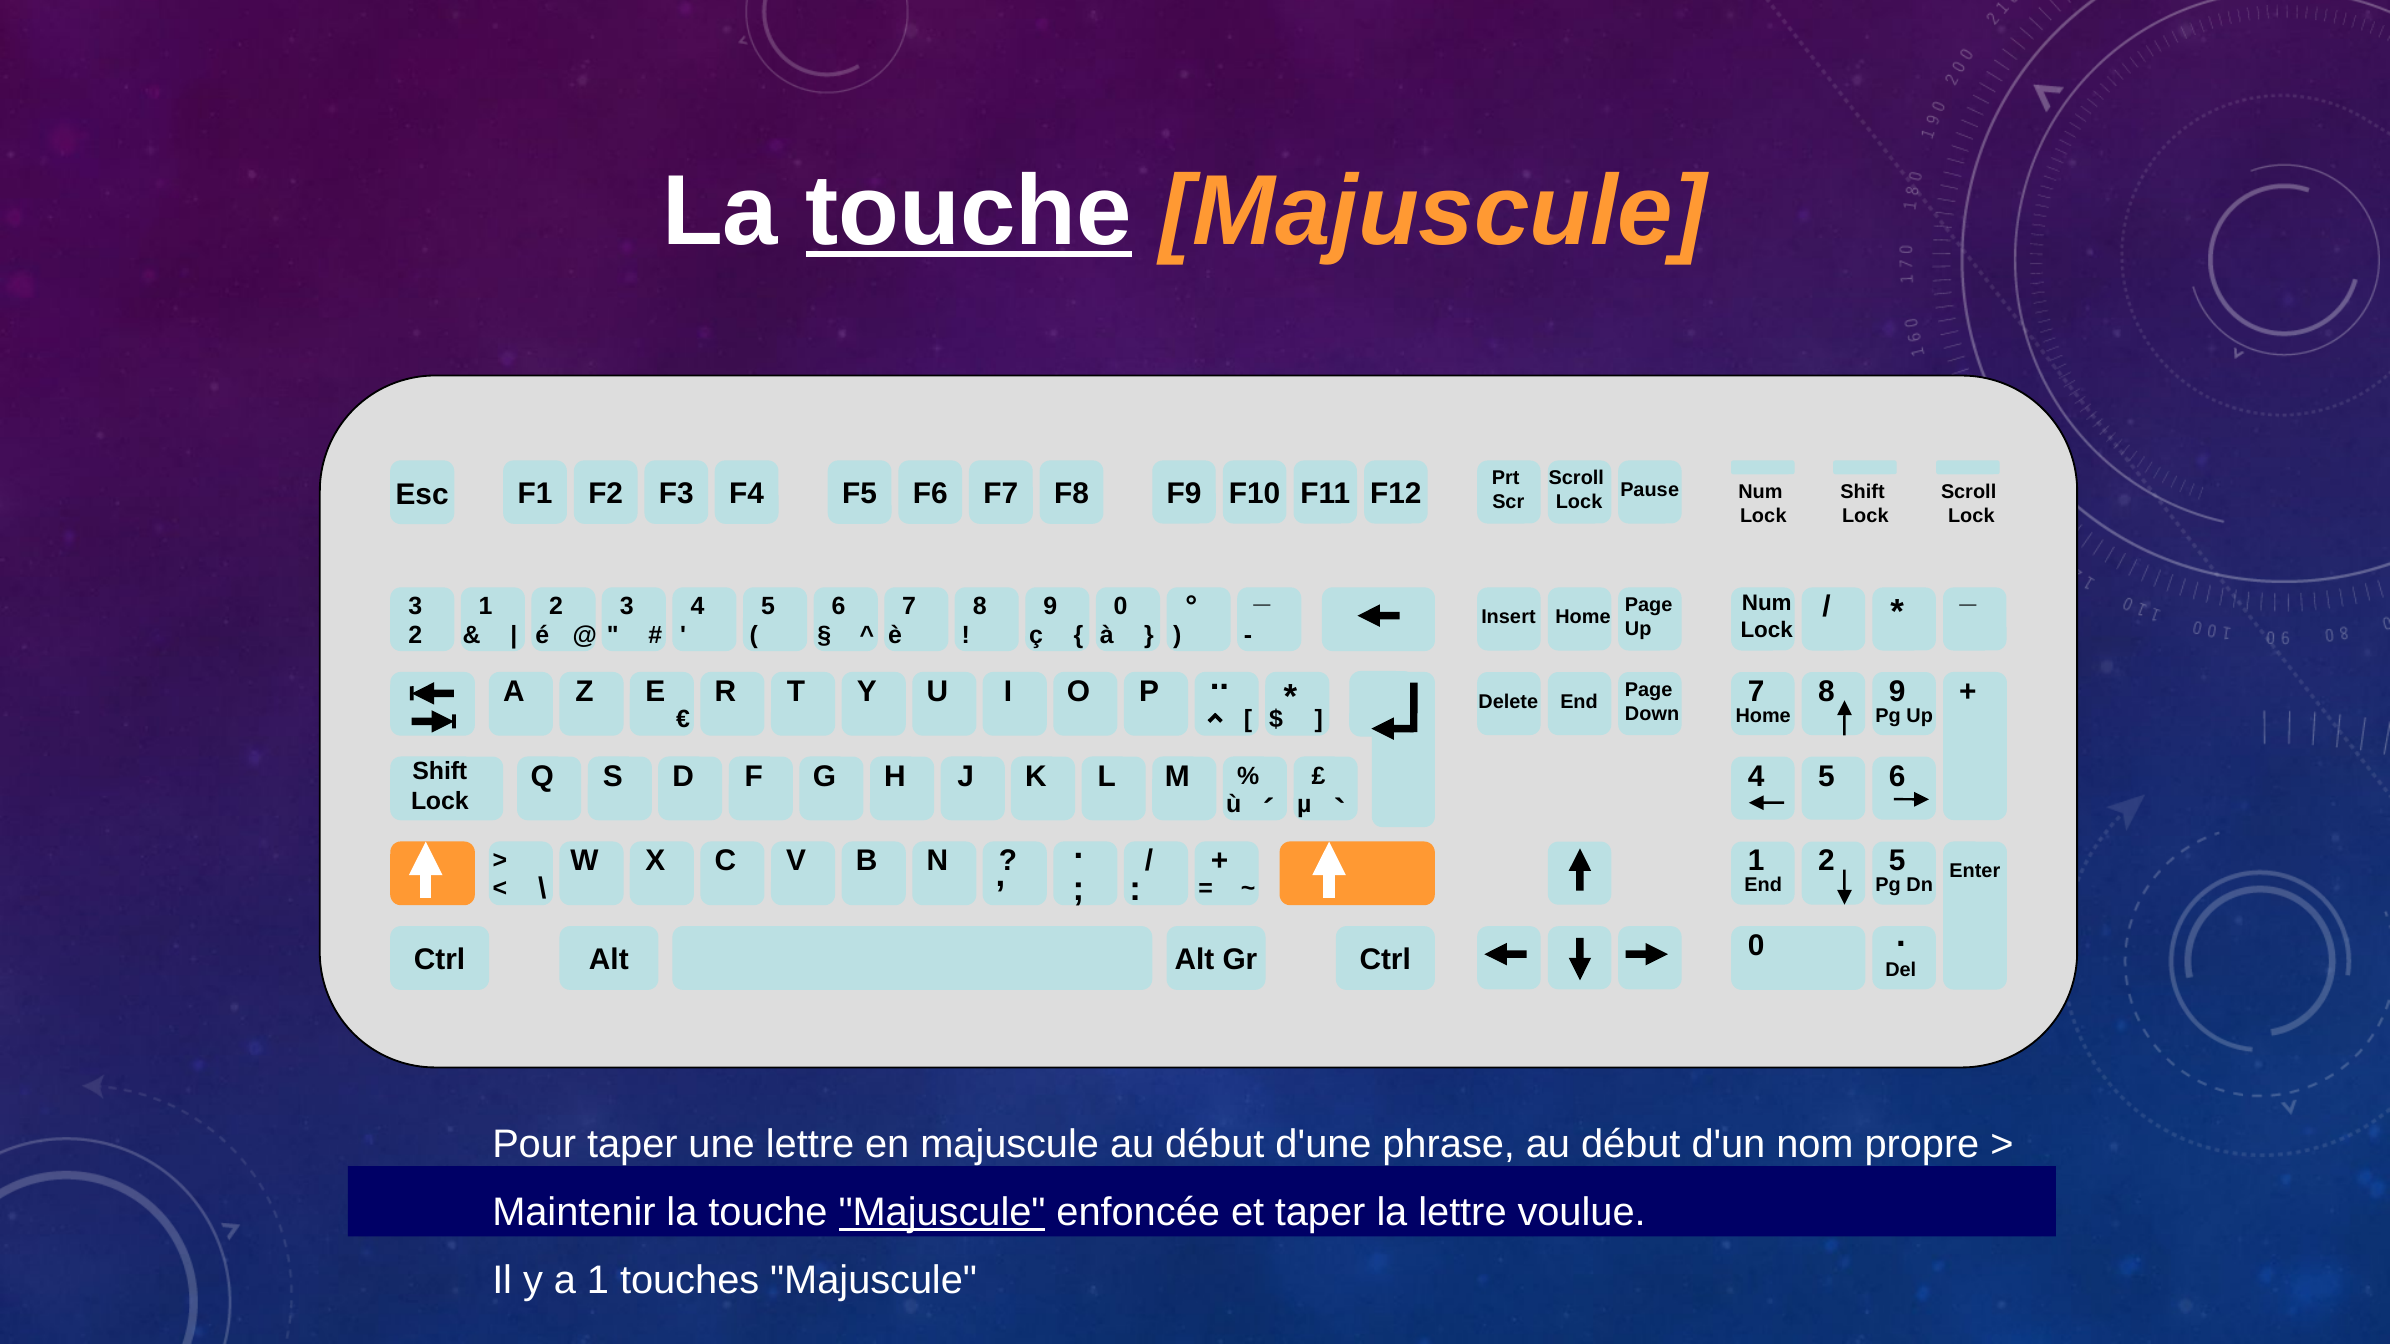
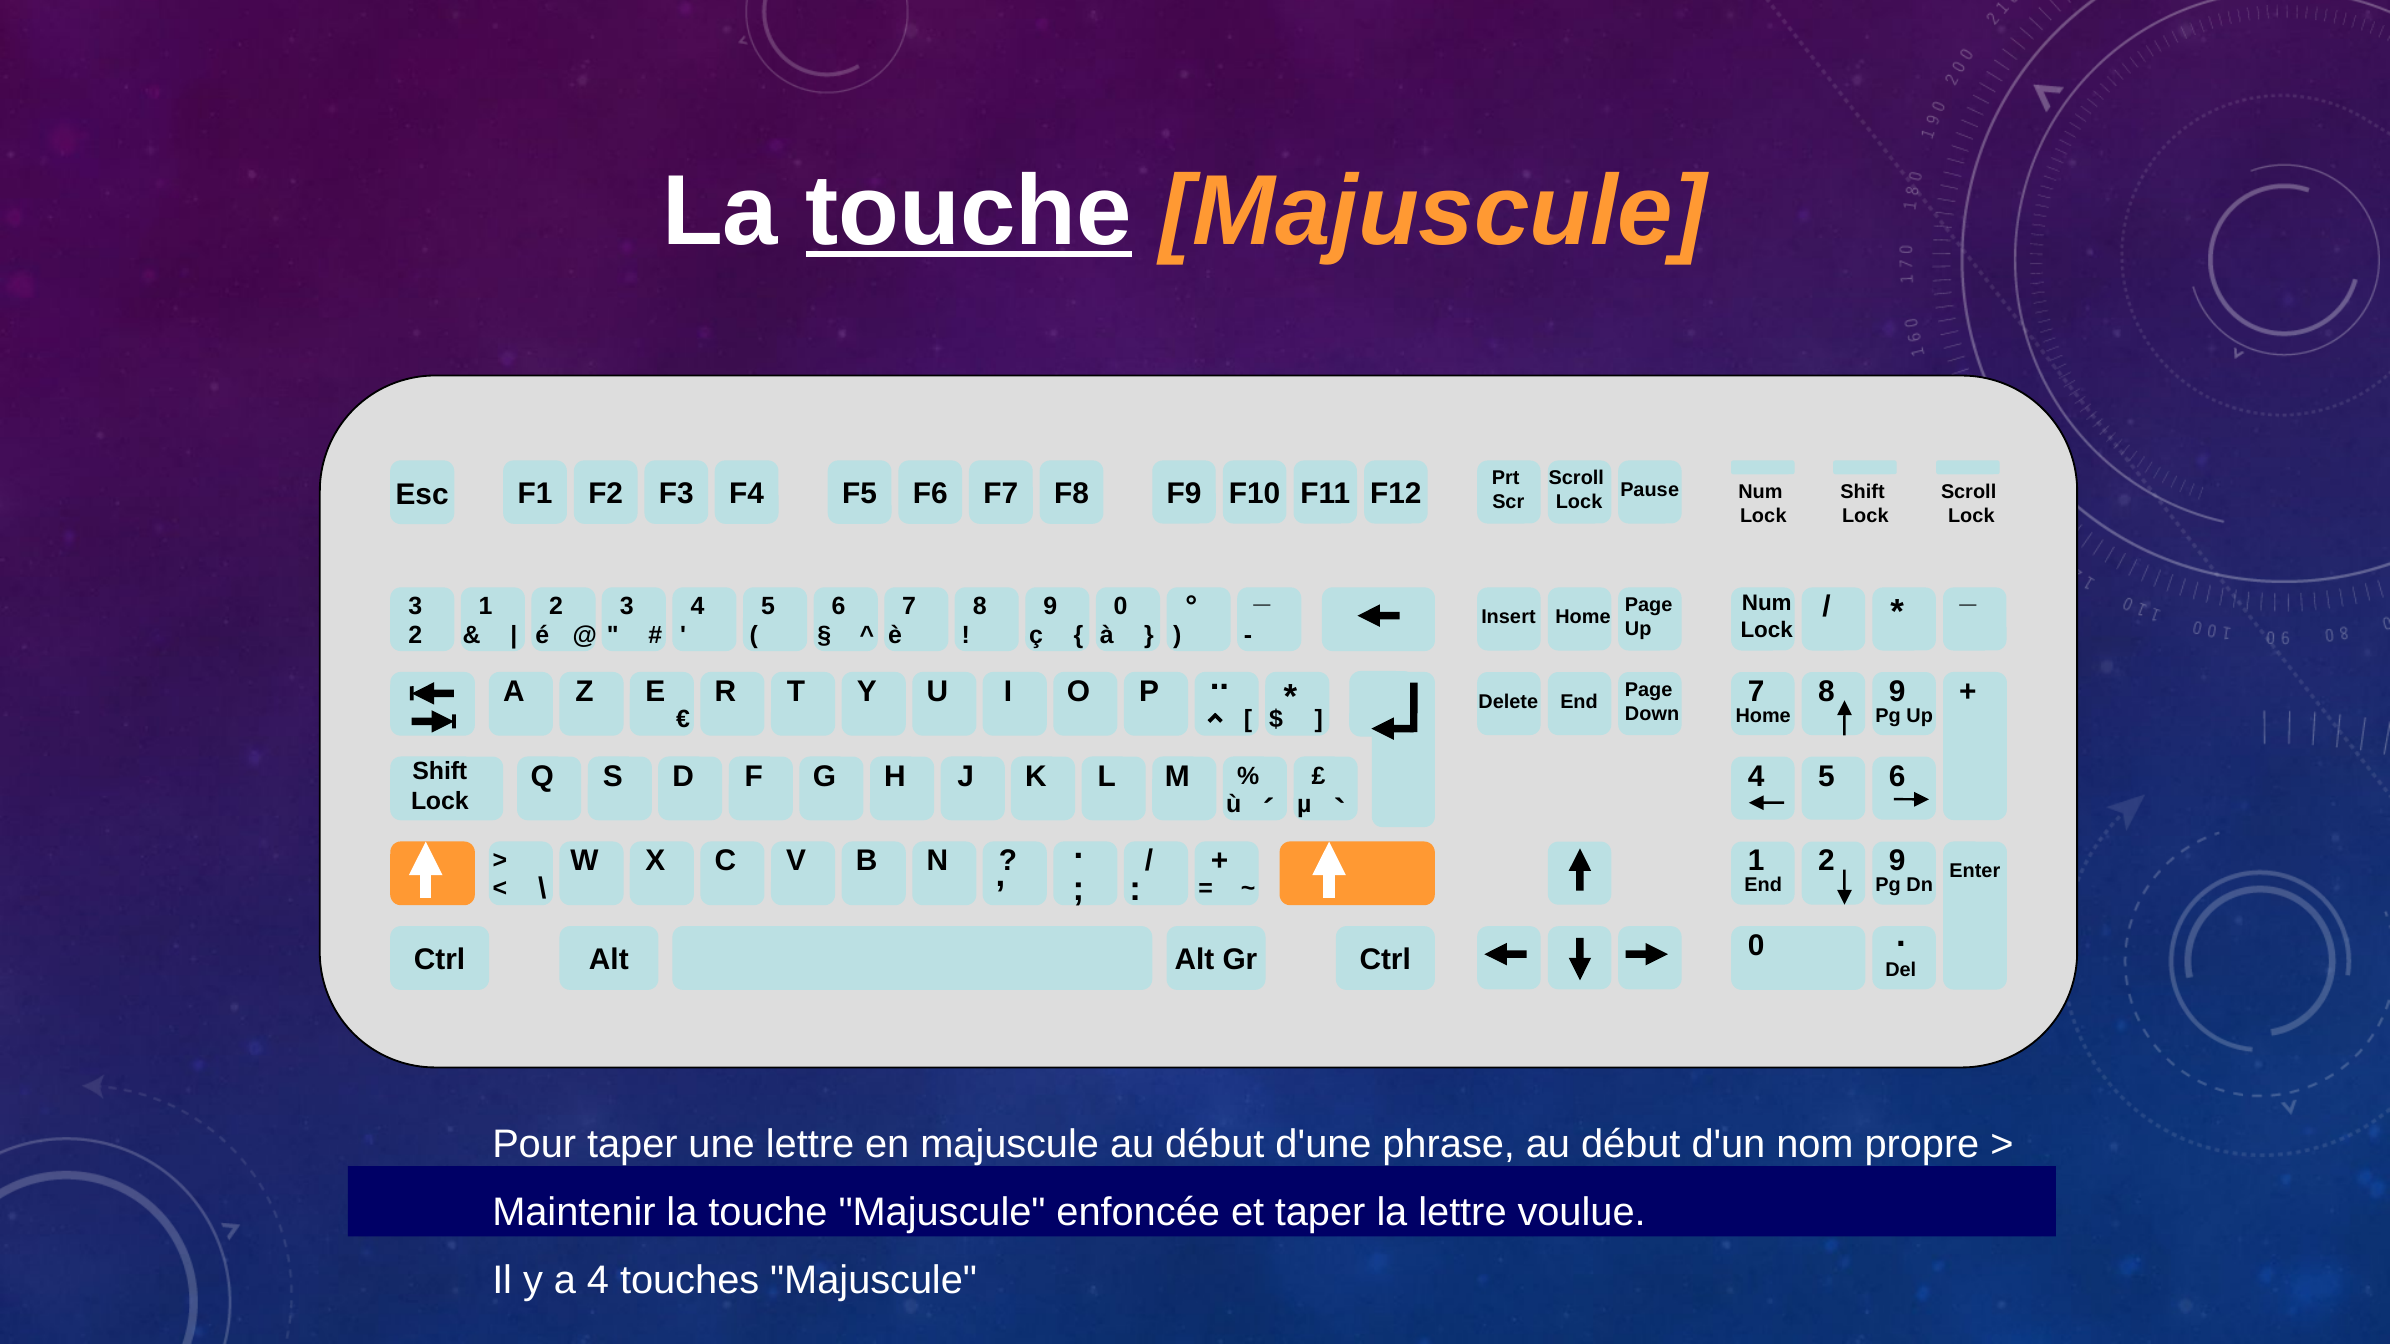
2 5: 5 -> 9 (1897, 861)
Majuscule underline: present -> none (942, 1213)
a 1: 1 -> 4 (598, 1280)
